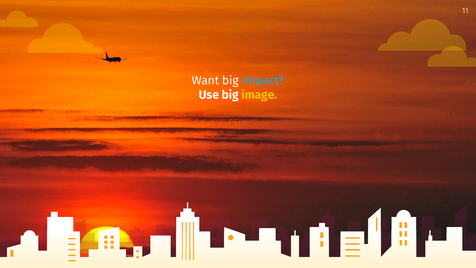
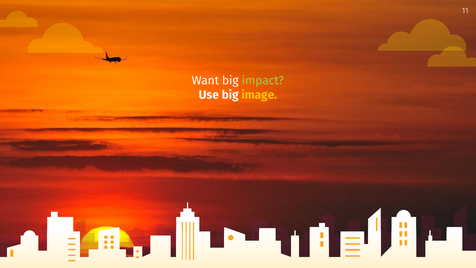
impact colour: light blue -> light green (263, 81)
